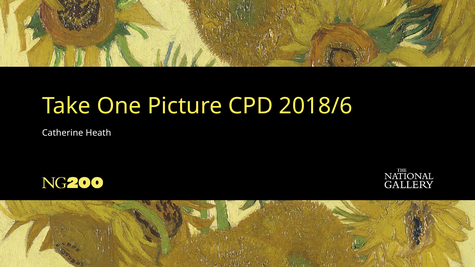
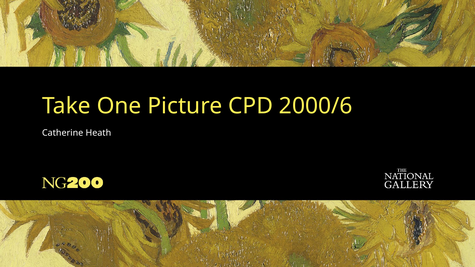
2018/6: 2018/6 -> 2000/6 (316, 106)
